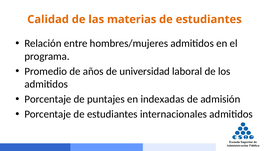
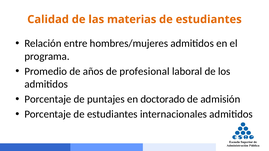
universidad: universidad -> profesional (145, 71)
indexadas: indexadas -> doctorado (163, 99)
